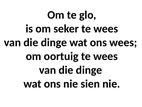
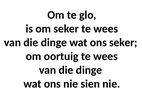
ons wees: wees -> seker (123, 42)
